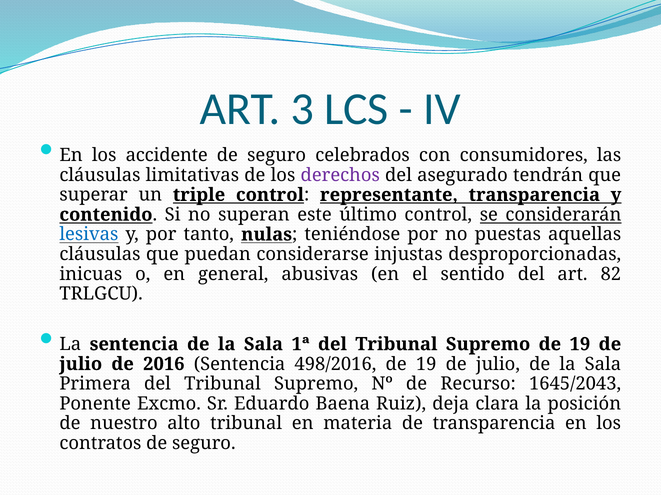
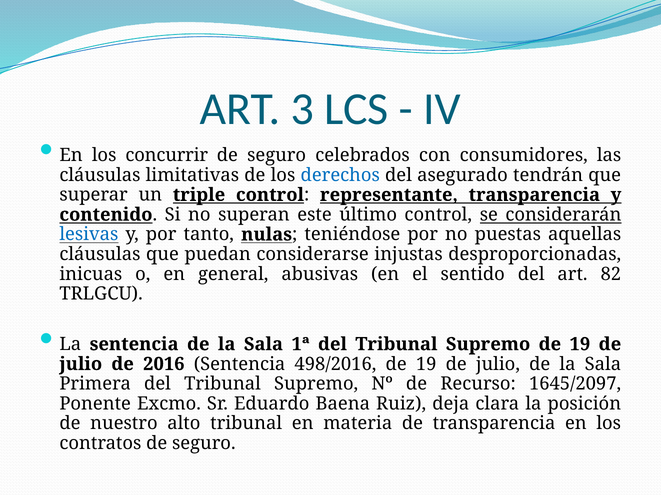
accidente: accidente -> concurrir (167, 155)
derechos colour: purple -> blue (340, 175)
1645/2043: 1645/2043 -> 1645/2097 (575, 384)
